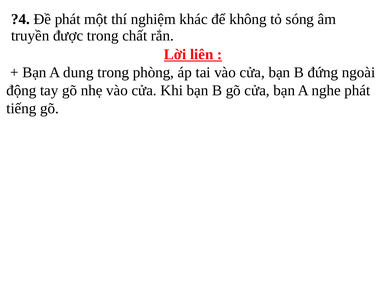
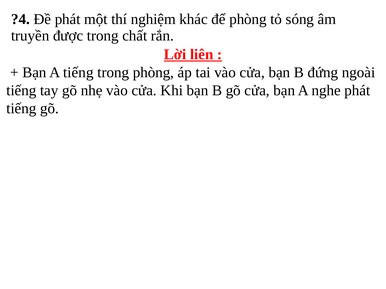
để không: không -> phòng (248, 19)
A dung: dung -> tiếng (78, 73)
động: động -> tiếng (21, 91)
